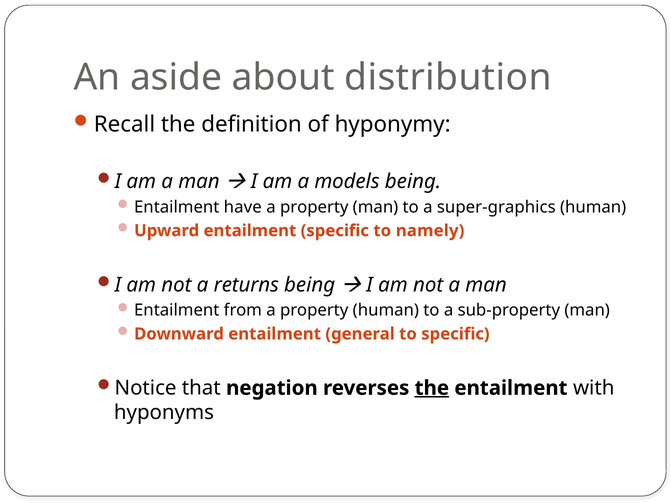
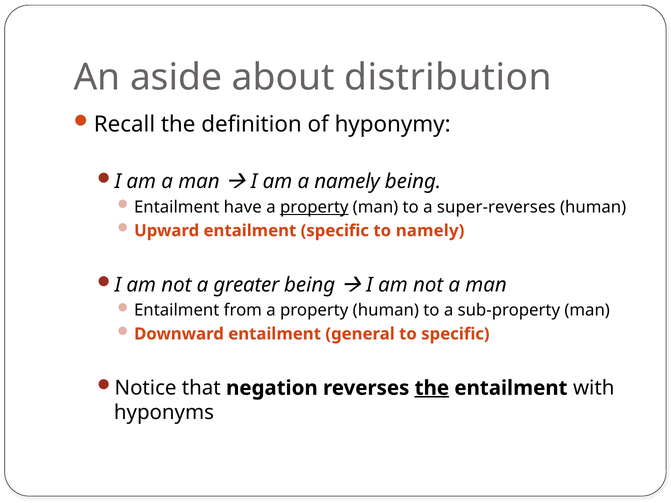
a models: models -> namely (347, 182)
property underline: none -> present (314, 207)
super-graphics: super-graphics -> super-reverses (496, 207)
returns: returns -> greater (246, 285)
